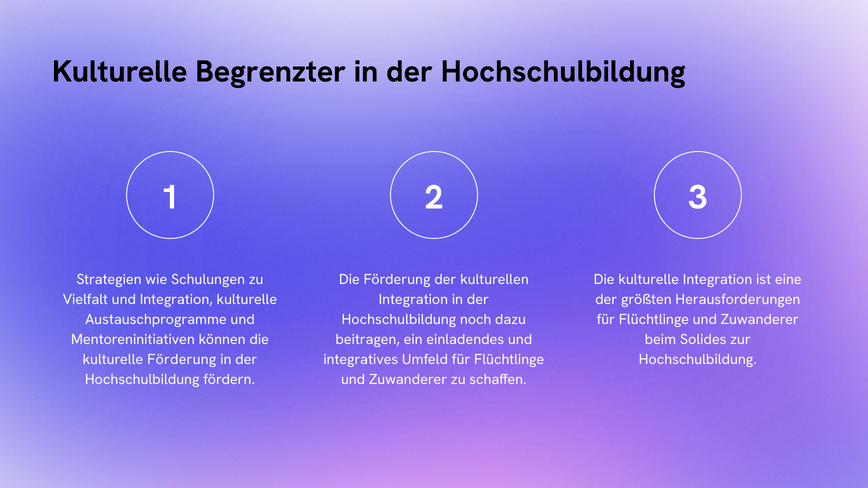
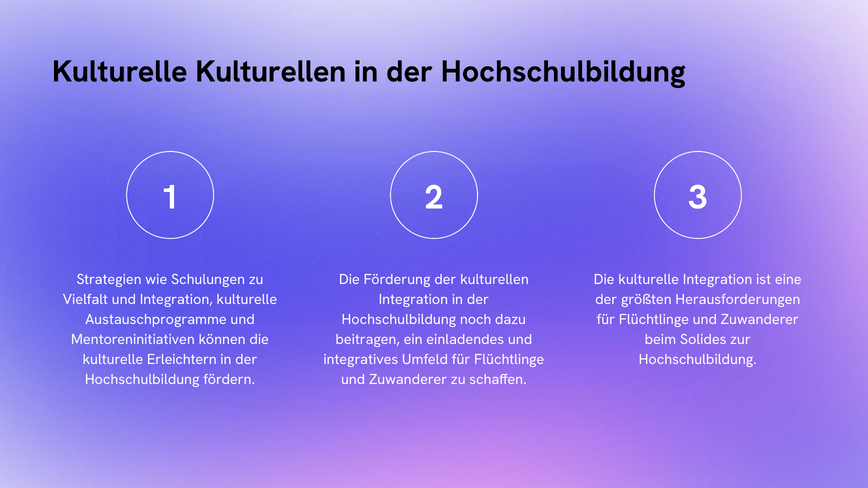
Kulturelle Begrenzter: Begrenzter -> Kulturellen (271, 72)
kulturelle Förderung: Förderung -> Erleichtern (182, 360)
